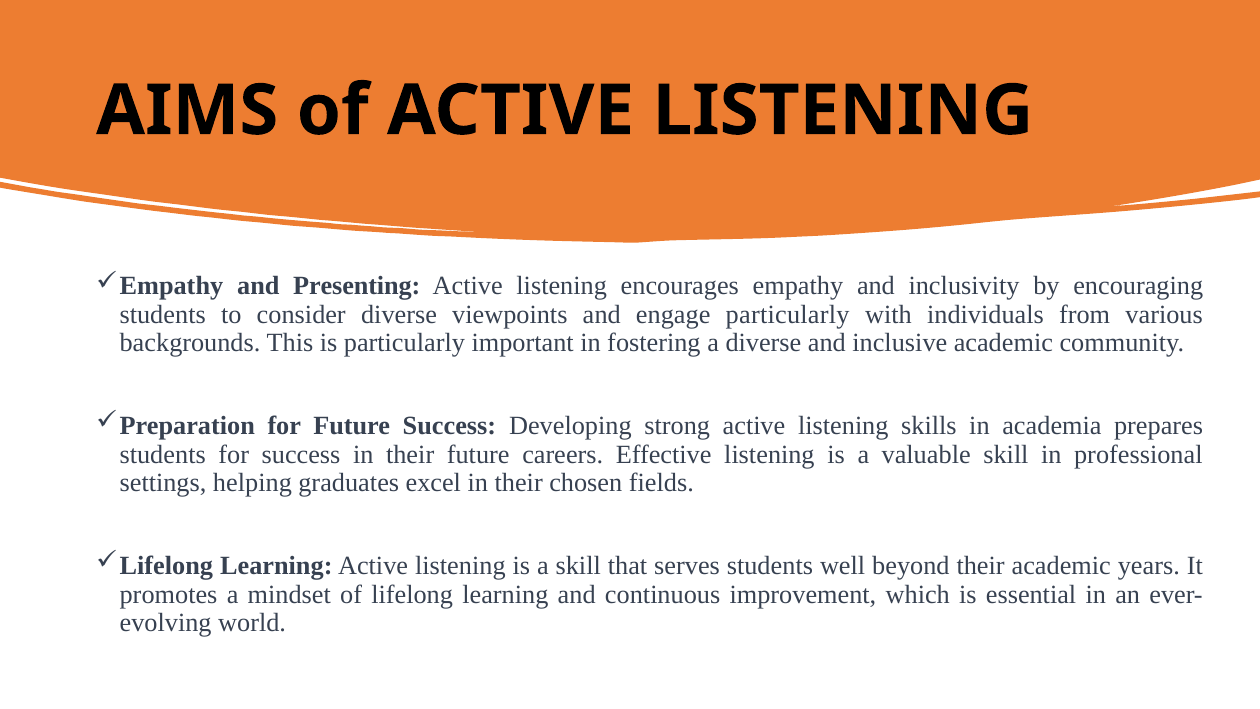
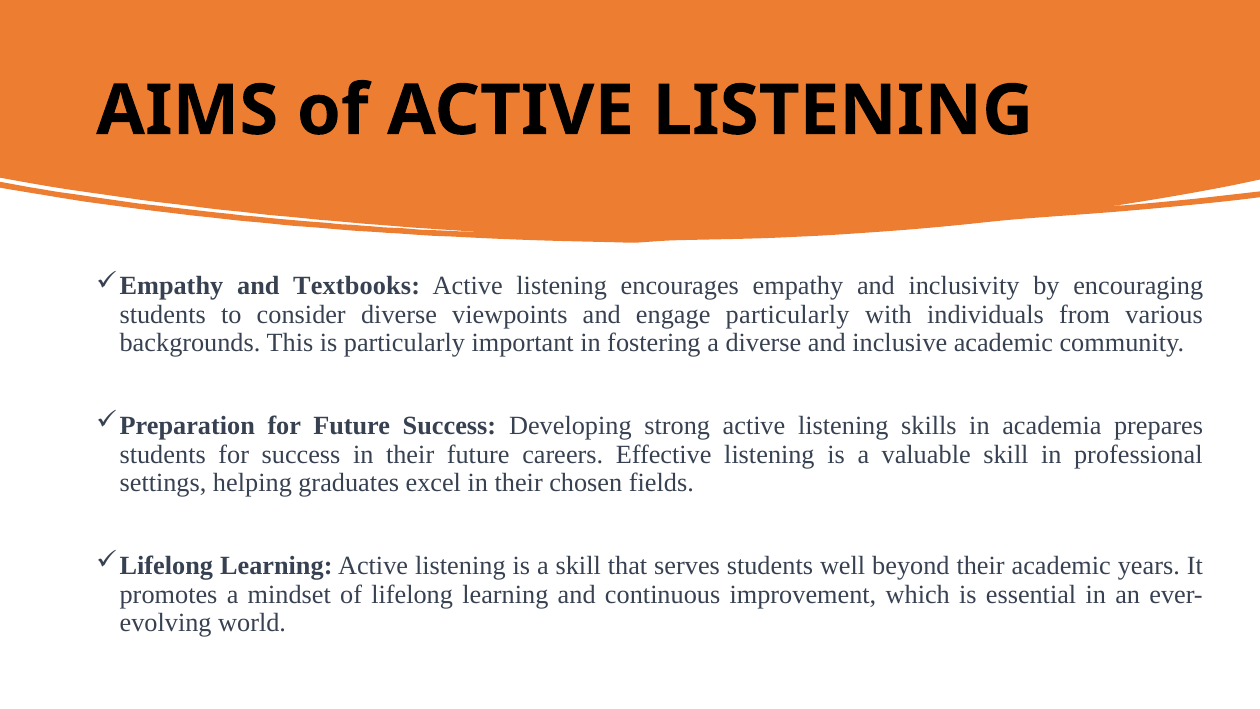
Presenting: Presenting -> Textbooks (357, 286)
